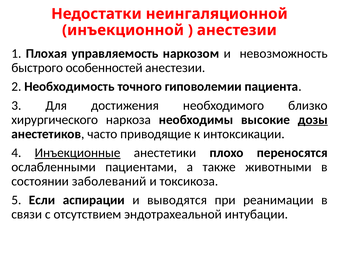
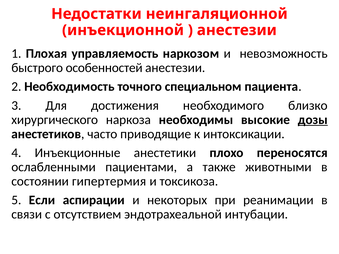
гиповолемии: гиповолемии -> специальном (203, 87)
Инъекционные underline: present -> none (78, 153)
заболеваний: заболеваний -> гипертермия (109, 181)
выводятся: выводятся -> некоторых (177, 200)
